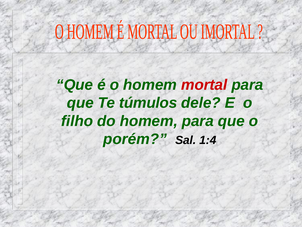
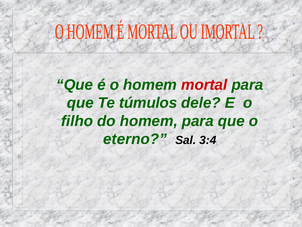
porém: porém -> eterno (135, 139)
1:4: 1:4 -> 3:4 (208, 140)
